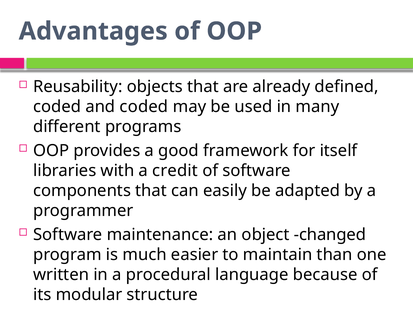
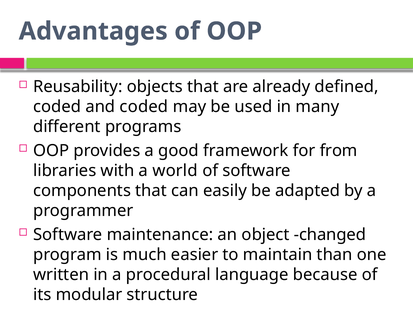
itself: itself -> from (339, 151)
credit: credit -> world (175, 171)
